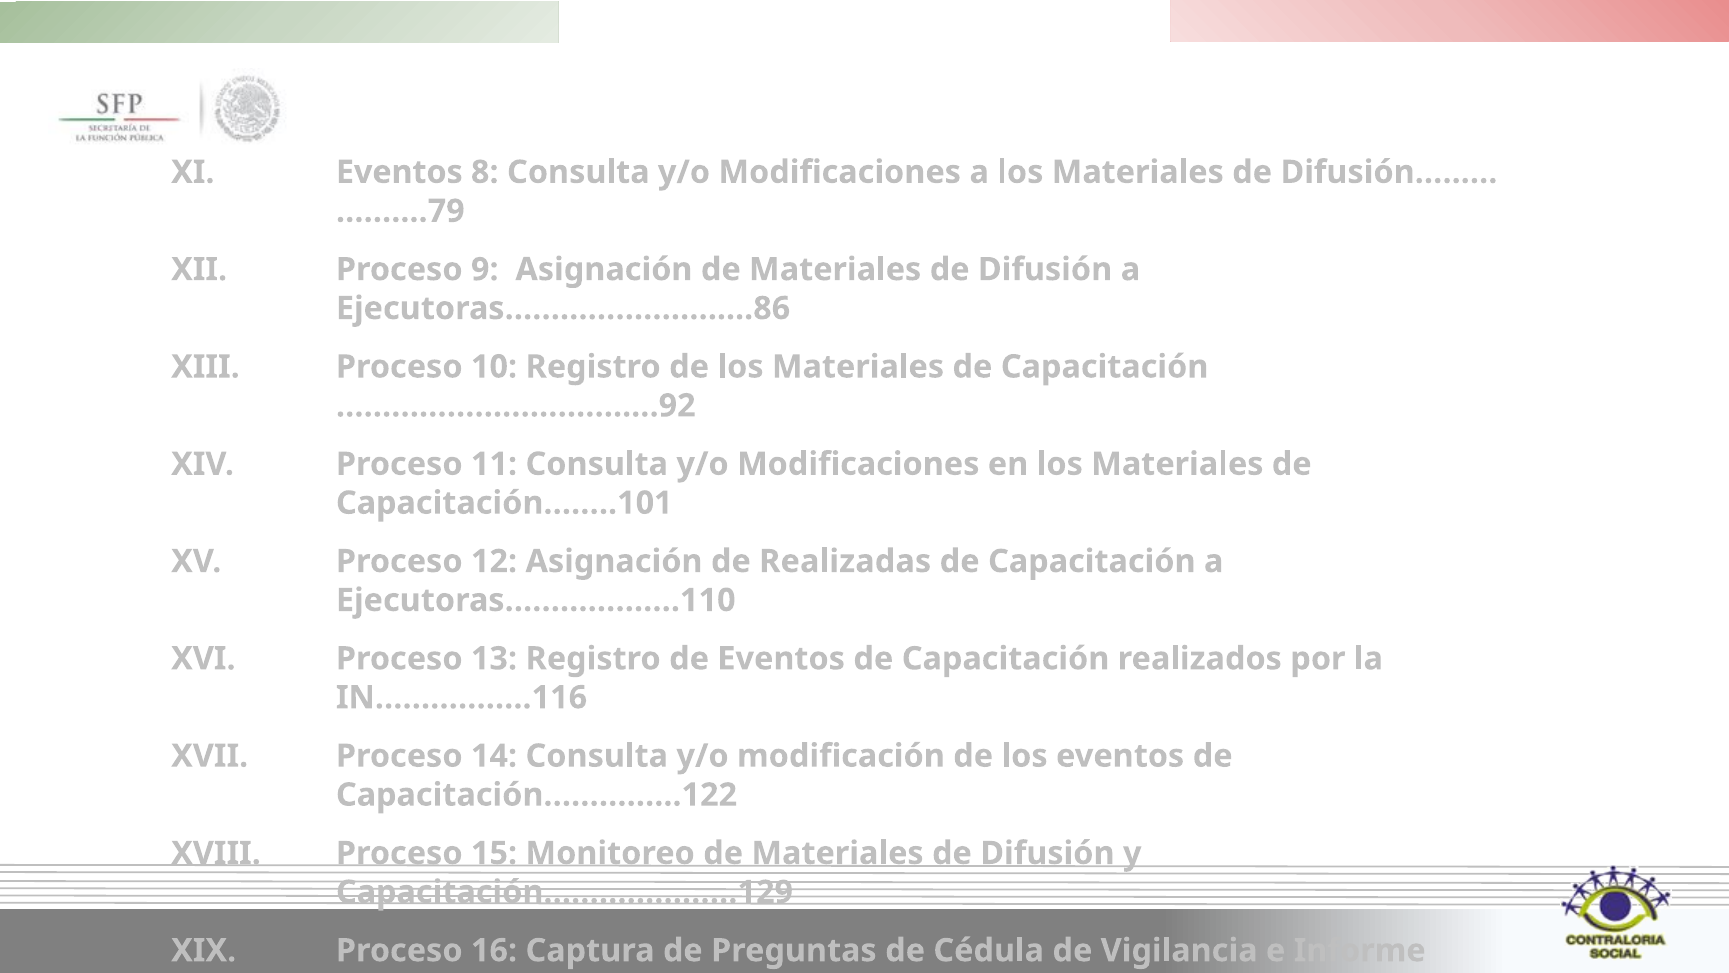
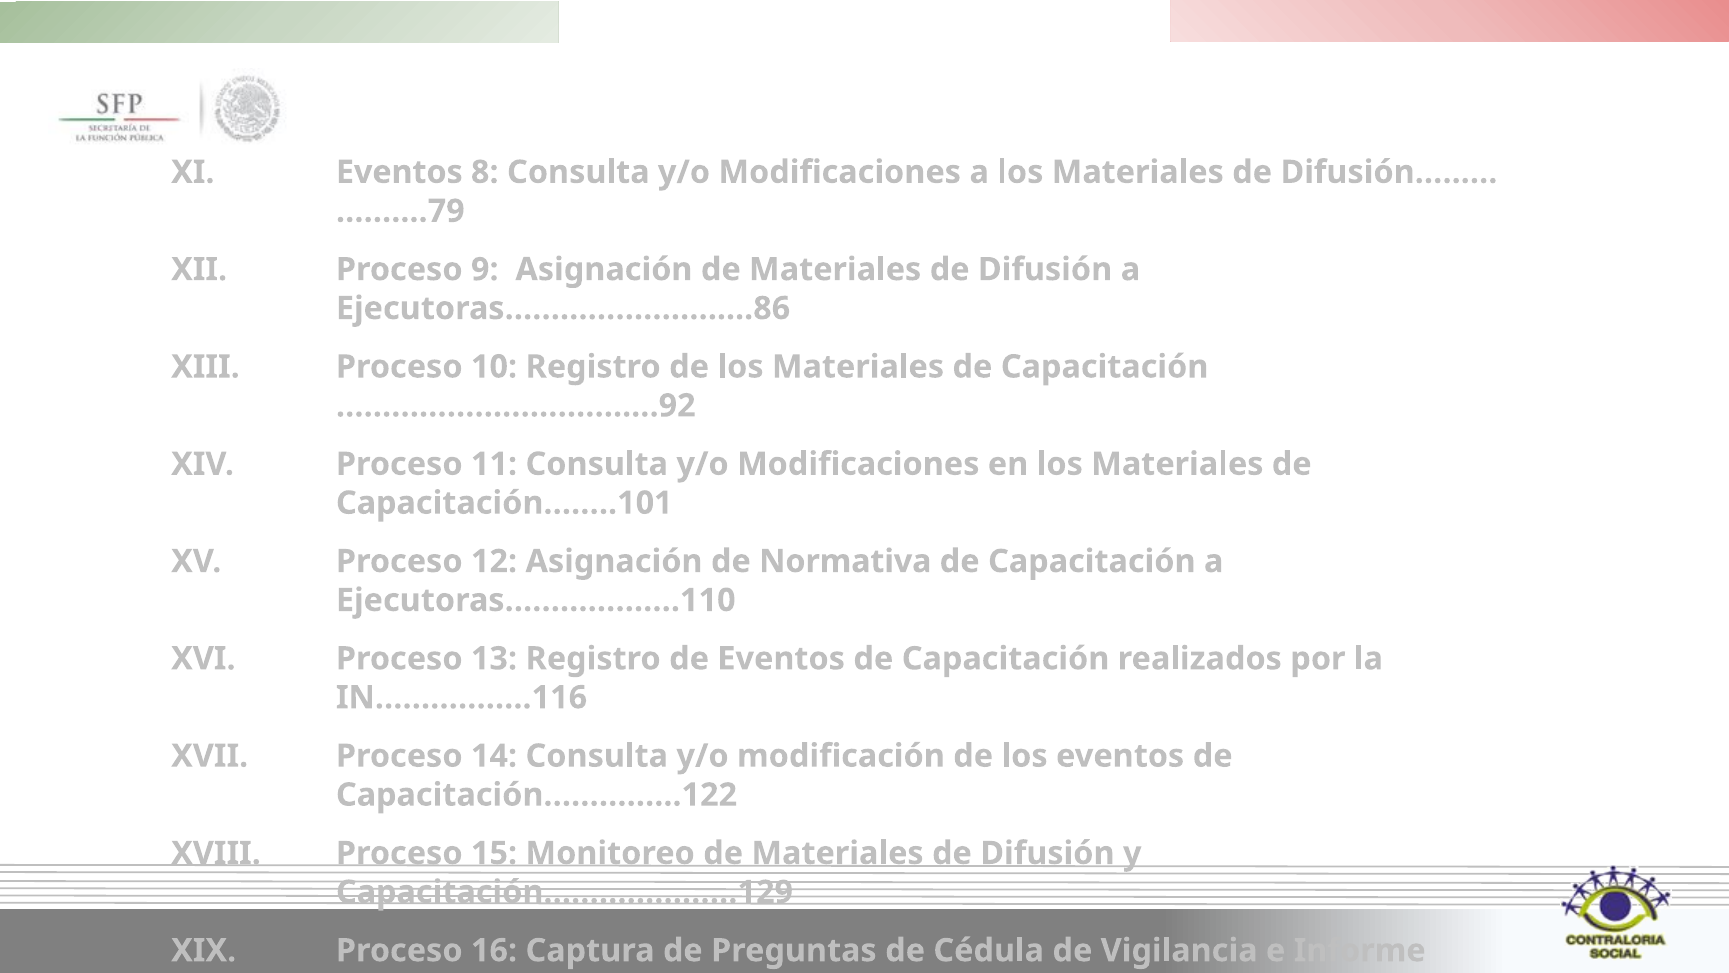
Realizadas: Realizadas -> Normativa (845, 561)
